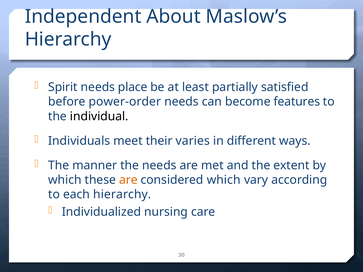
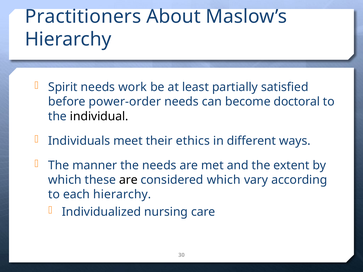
Independent: Independent -> Practitioners (83, 16)
place: place -> work (133, 87)
features: features -> doctoral (297, 102)
varies: varies -> ethics (193, 141)
are colour: orange -> black (128, 180)
